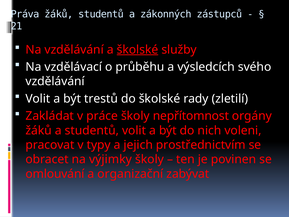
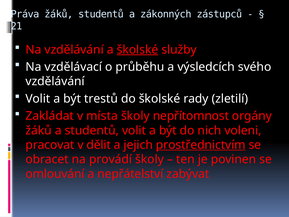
práce: práce -> místa (102, 116)
typy: typy -> dělit (99, 145)
prostřednictvím underline: none -> present (201, 145)
výjimky: výjimky -> provádí (111, 159)
organizační: organizační -> nepřátelství (130, 174)
